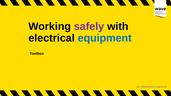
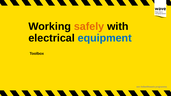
safely colour: purple -> orange (89, 27)
